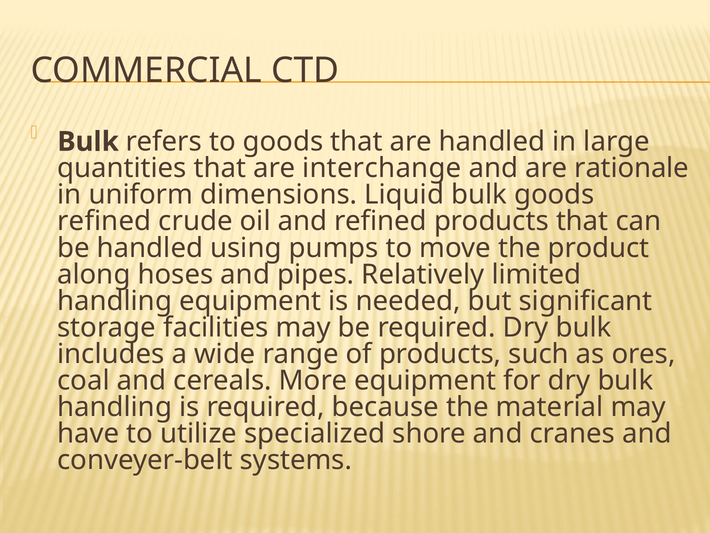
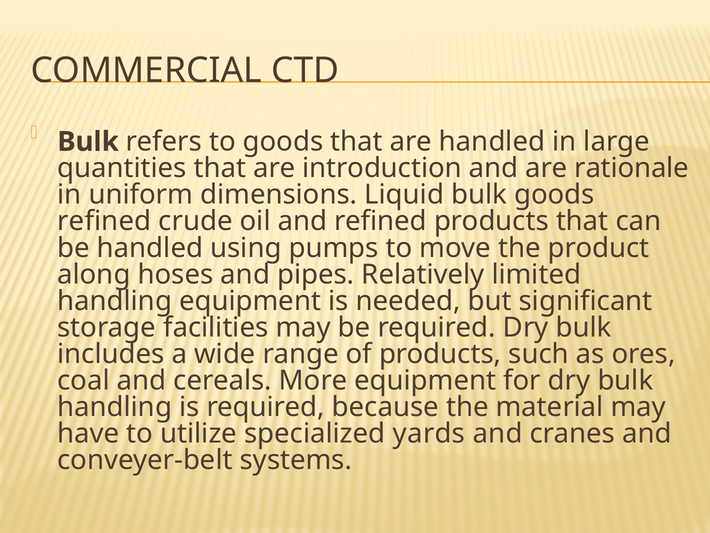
interchange: interchange -> introduction (382, 168)
shore: shore -> yards (429, 433)
